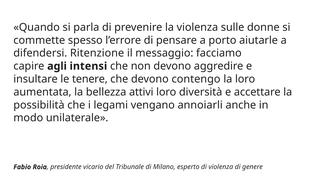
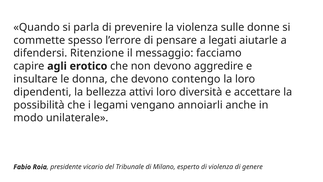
porto: porto -> legati (222, 40)
intensi: intensi -> erotico (88, 66)
tenere: tenere -> donna (90, 79)
aumentata: aumentata -> dipendenti (42, 92)
